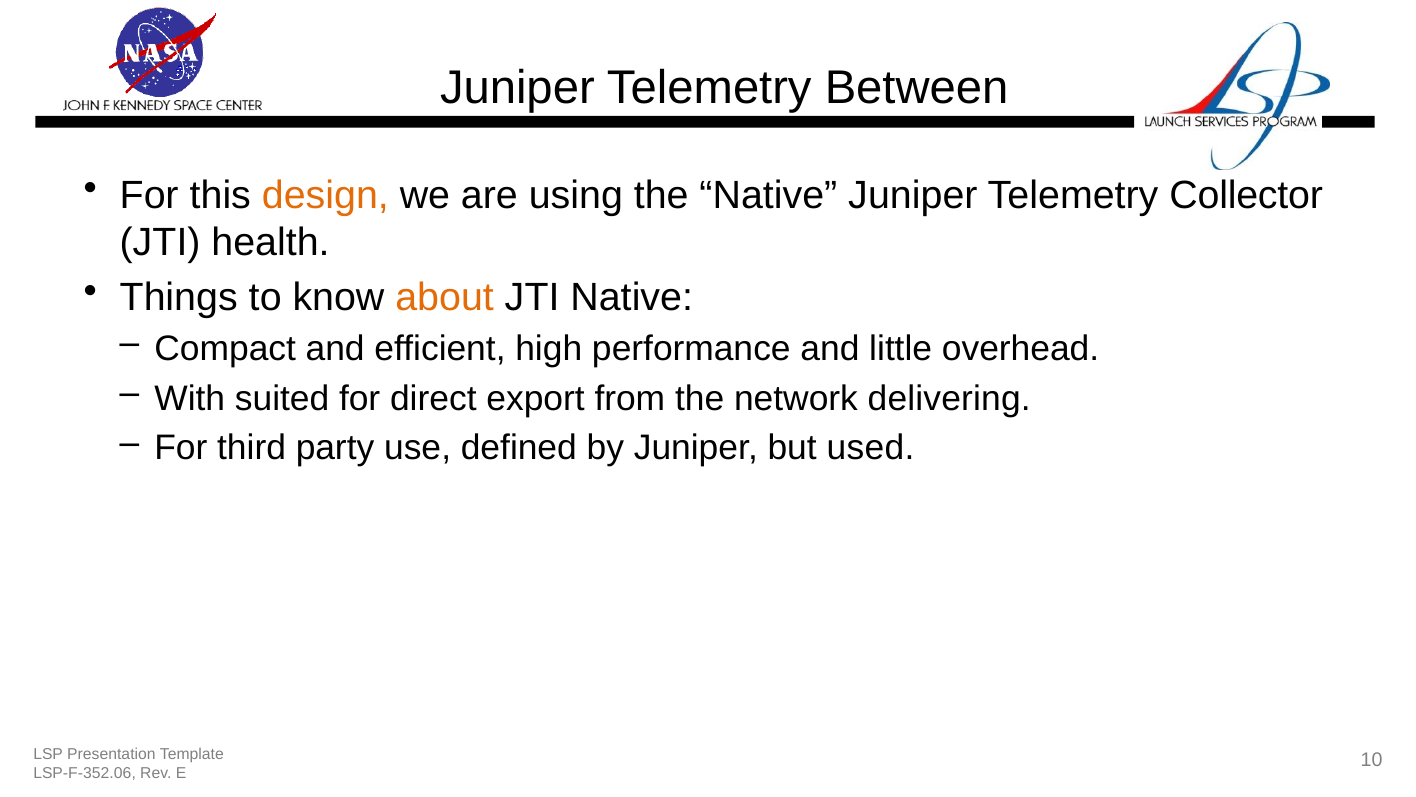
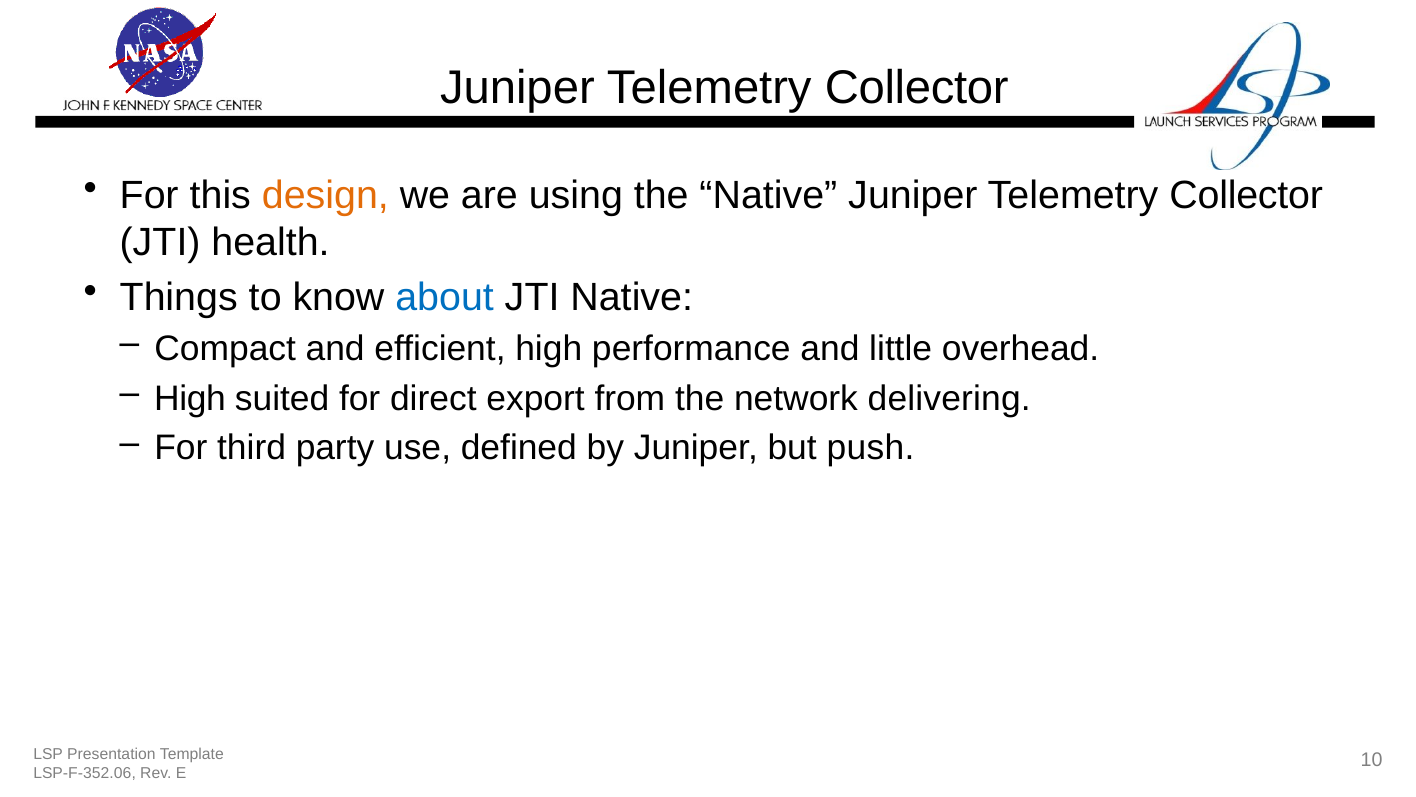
Between: Between -> Collector (917, 88)
about colour: orange -> blue (445, 297)
With: With -> High (190, 398)
used: used -> push (871, 448)
